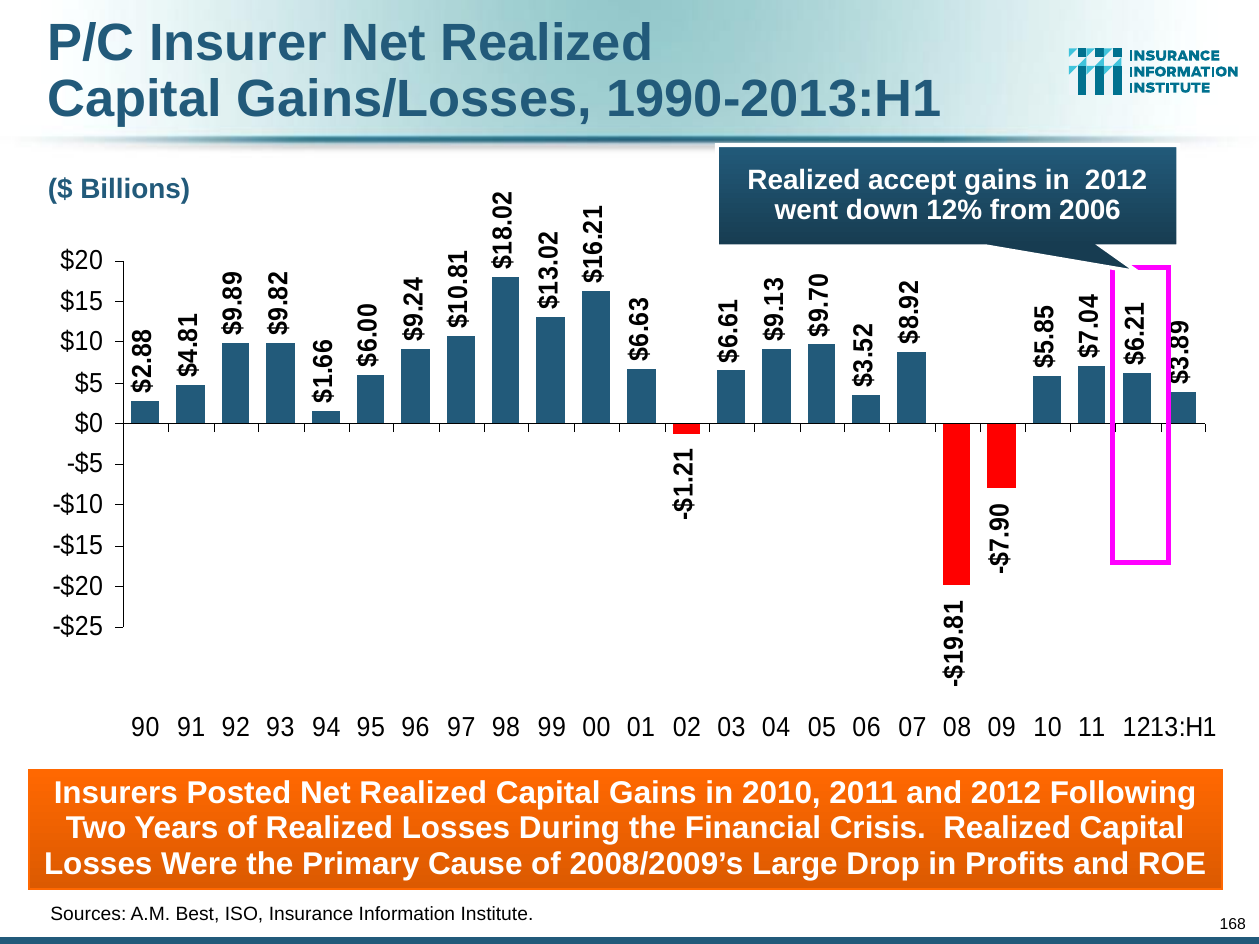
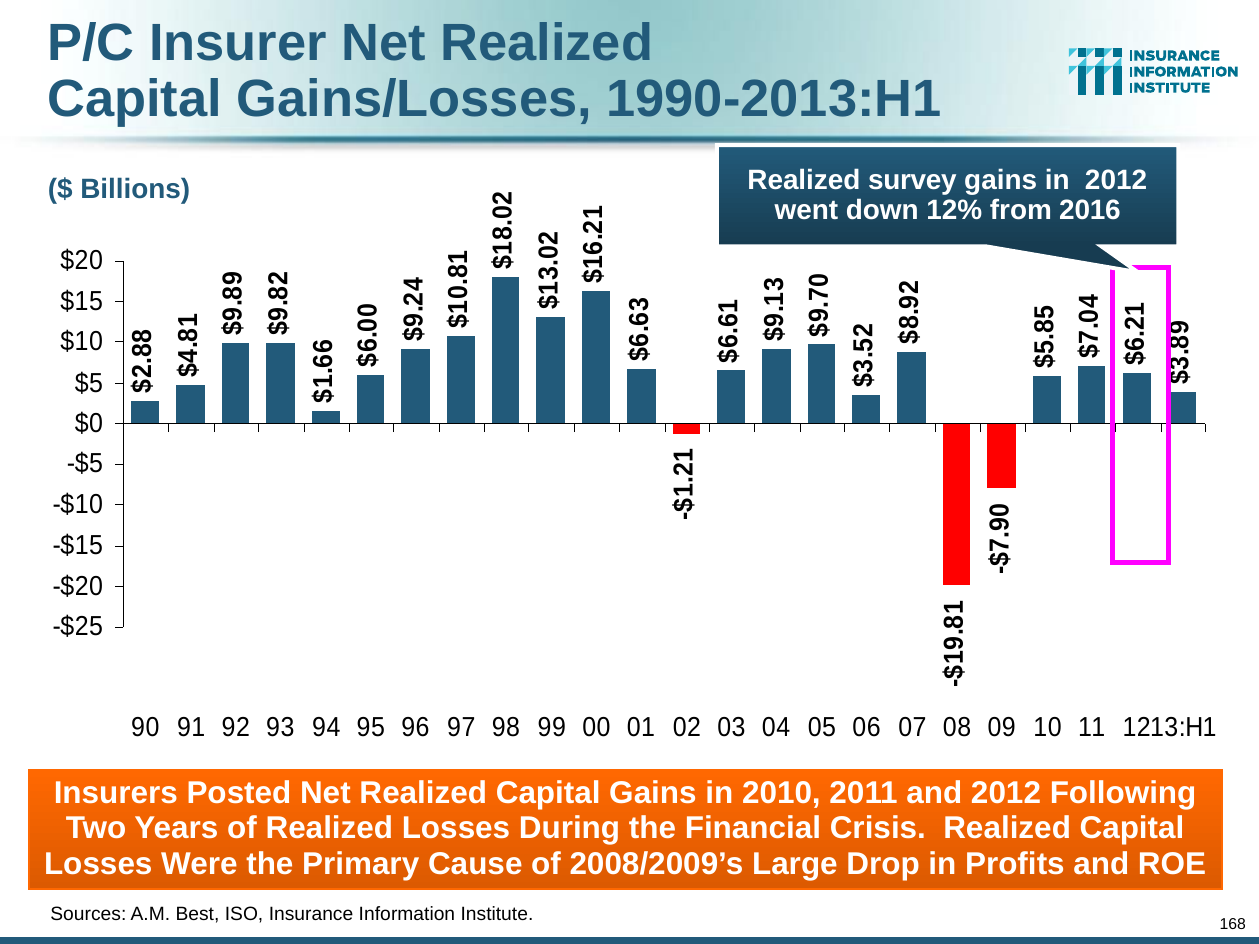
accept: accept -> survey (912, 181)
2006: 2006 -> 2016 (1090, 211)
